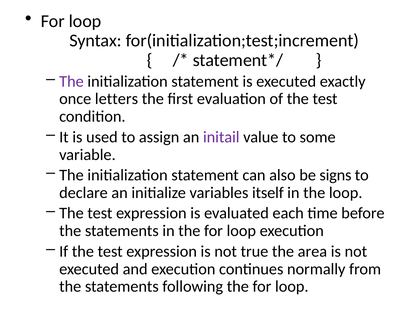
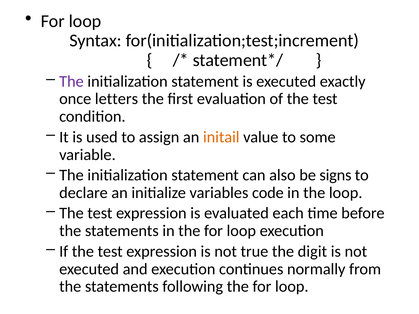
initail colour: purple -> orange (221, 137)
itself: itself -> code (268, 193)
area: area -> digit (312, 252)
